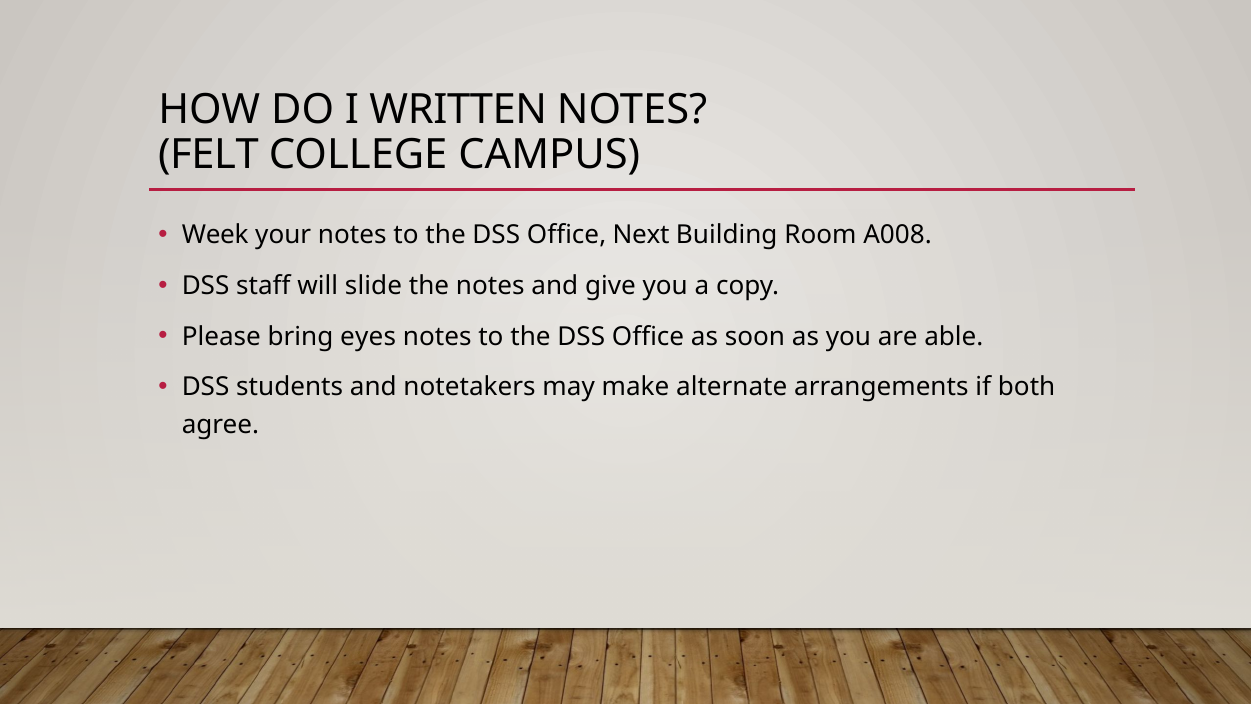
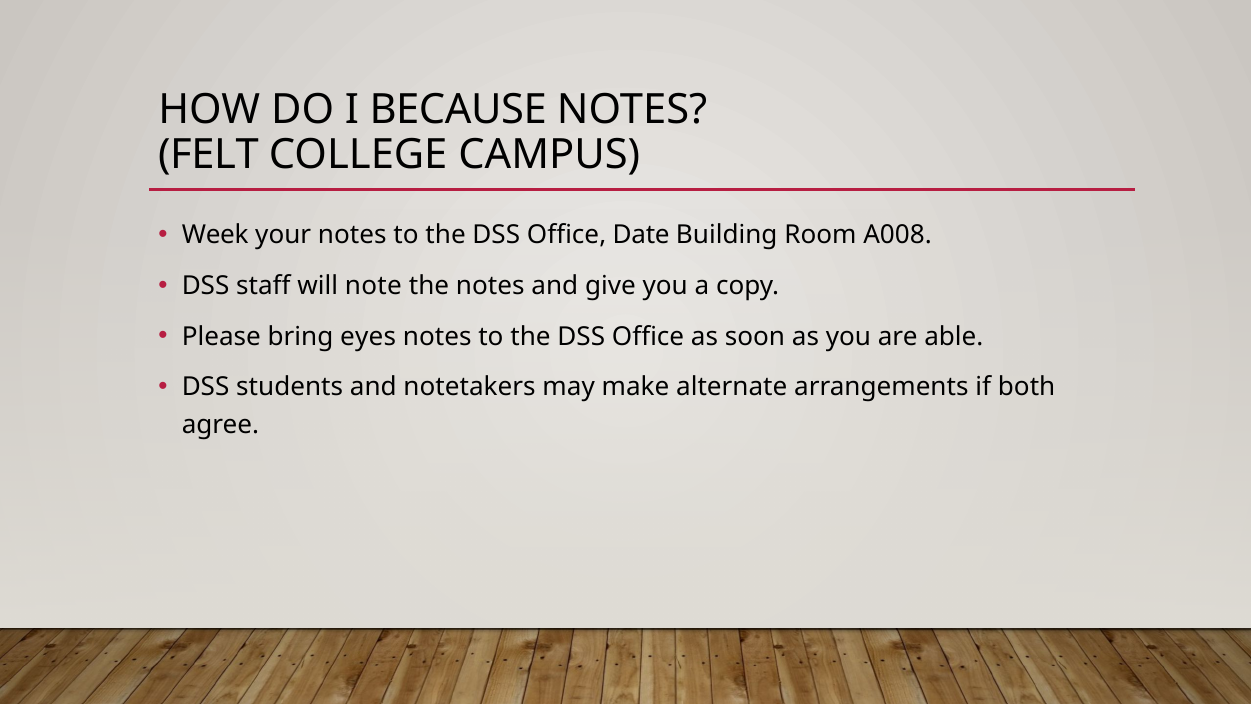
WRITTEN: WRITTEN -> BECAUSE (458, 110)
Next: Next -> Date (641, 235)
slide: slide -> note (373, 286)
